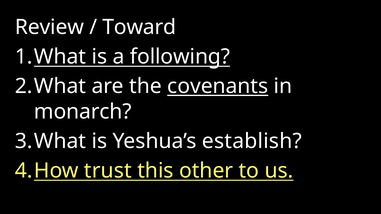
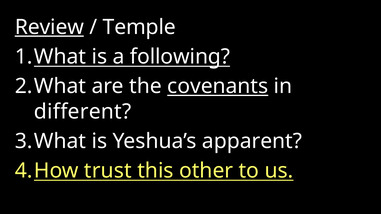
Review underline: none -> present (49, 27)
Toward: Toward -> Temple (139, 27)
monarch: monarch -> different (83, 112)
establish: establish -> apparent (252, 141)
